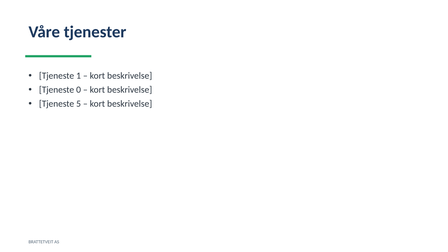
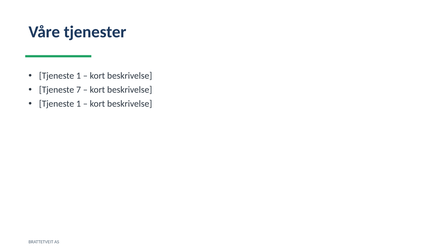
0: 0 -> 7 (79, 90)
5: 5 -> 1 (79, 104)
